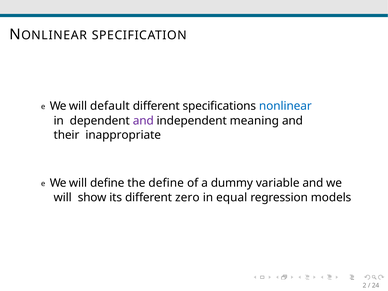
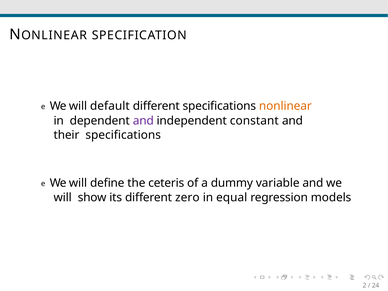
nonlinear colour: blue -> orange (285, 106)
meaning: meaning -> constant (254, 121)
their inappropriate: inappropriate -> specifications (123, 135)
the define: define -> ceteris (166, 183)
